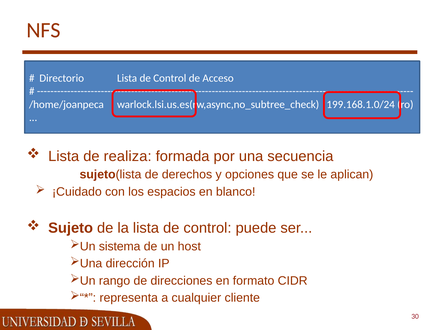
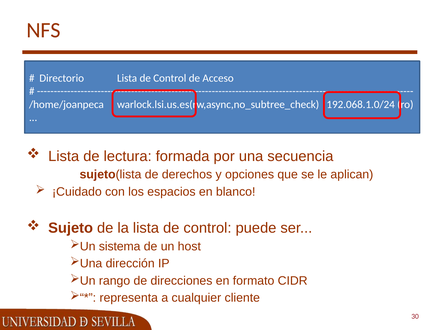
199.168.1.0/24: 199.168.1.0/24 -> 192.068.1.0/24 (361, 104)
realiza: realiza -> lectura (128, 156)
